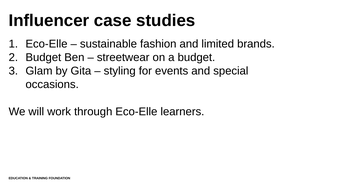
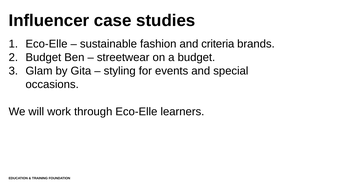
limited: limited -> criteria (218, 44)
